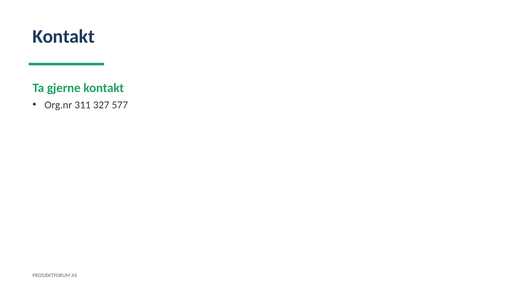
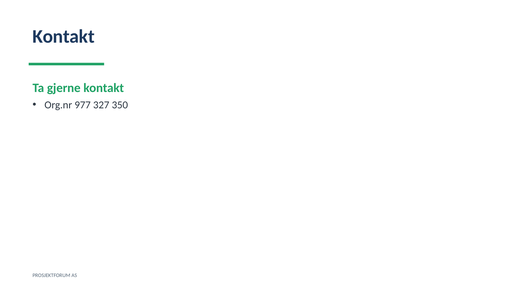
311: 311 -> 977 (83, 105)
577: 577 -> 350 (120, 105)
